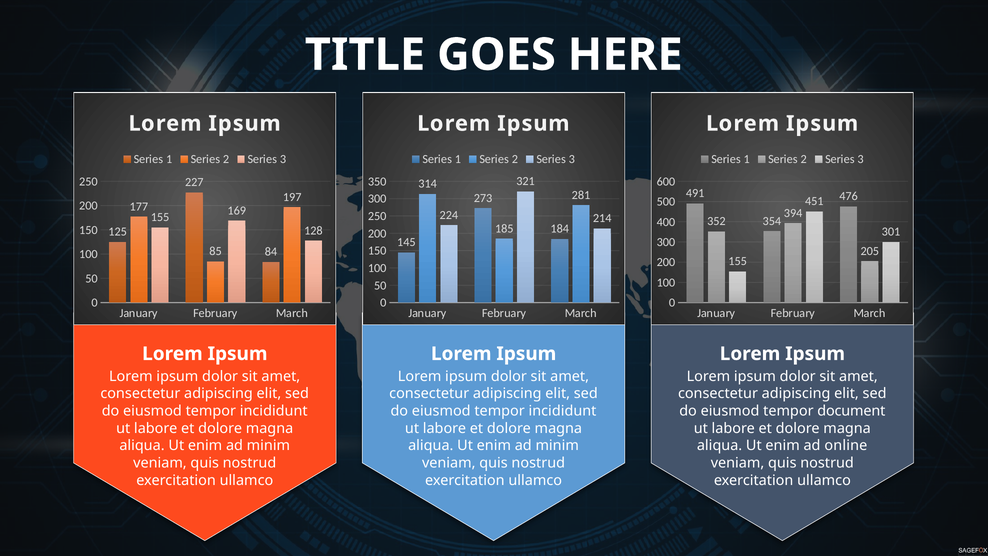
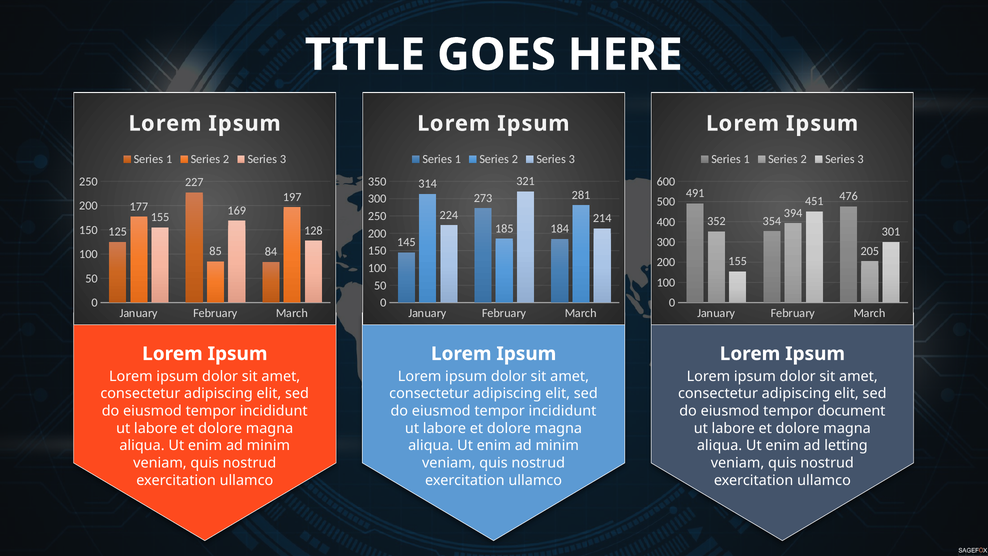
online: online -> letting (846, 445)
